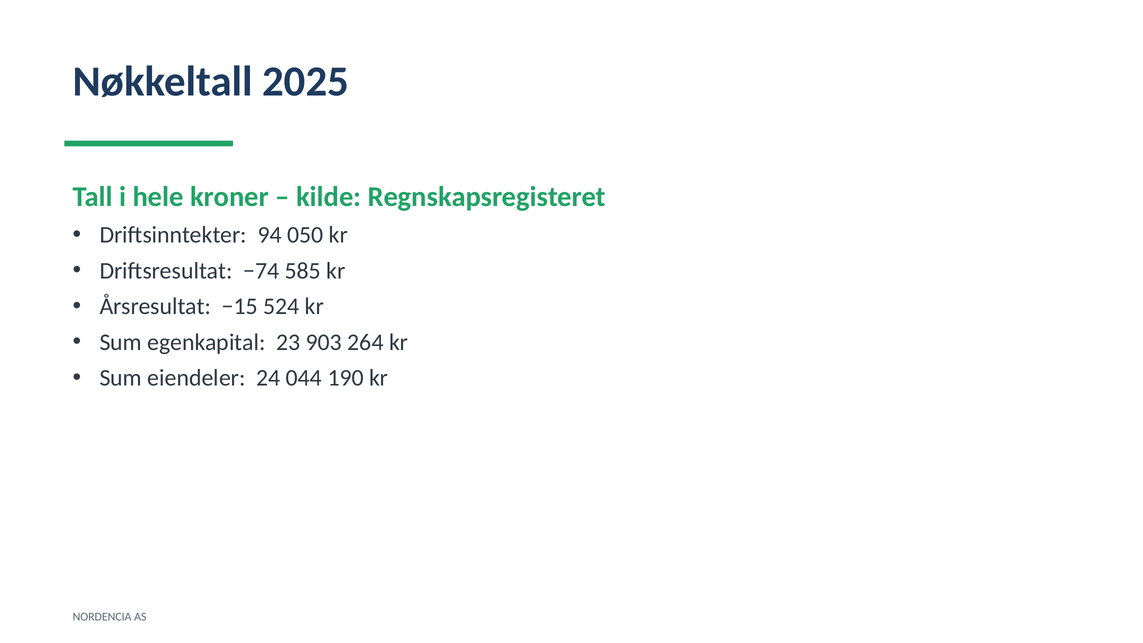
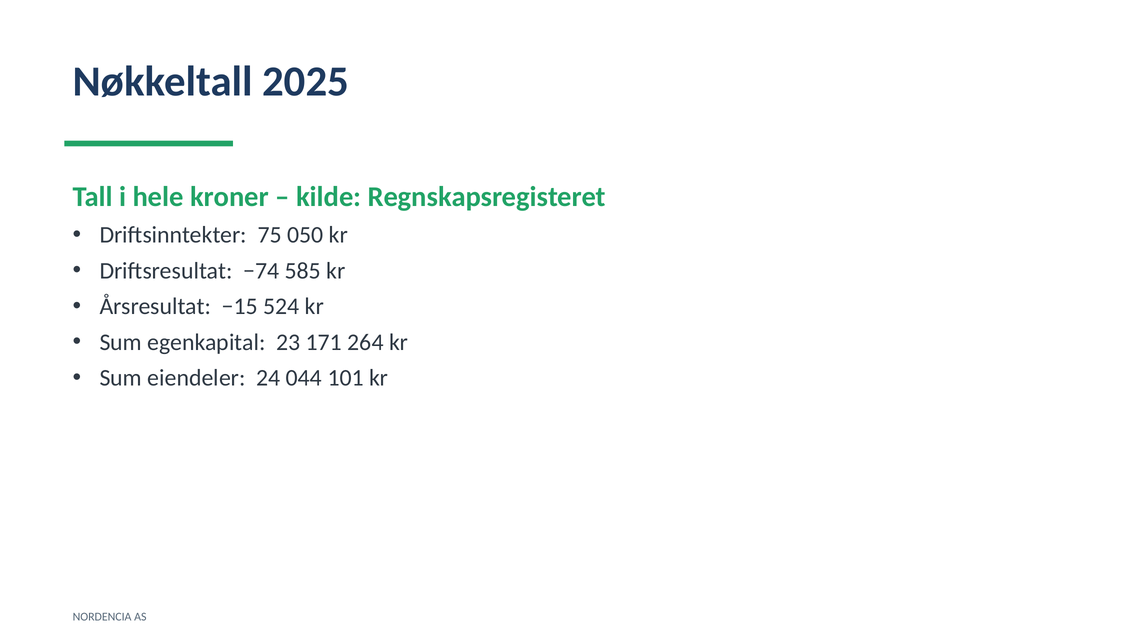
94: 94 -> 75 (270, 235)
903: 903 -> 171 (324, 342)
190: 190 -> 101 (346, 378)
